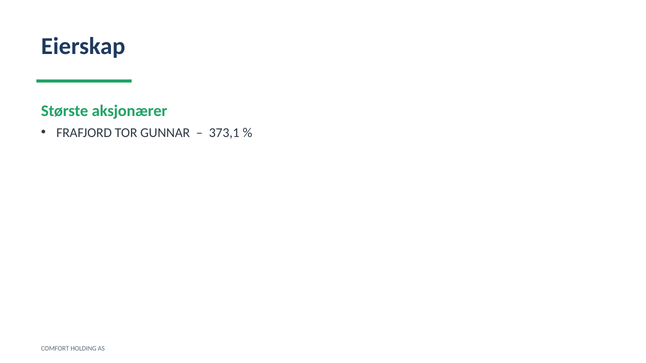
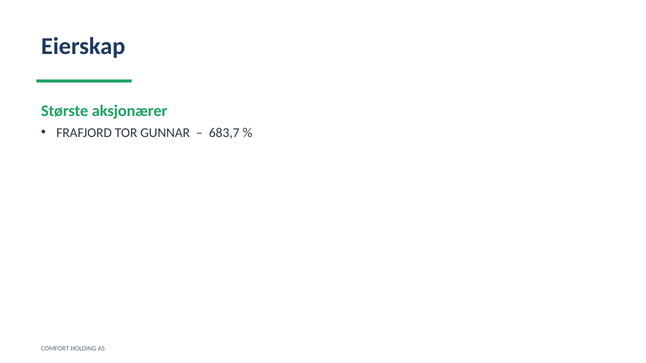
373,1: 373,1 -> 683,7 (224, 133)
